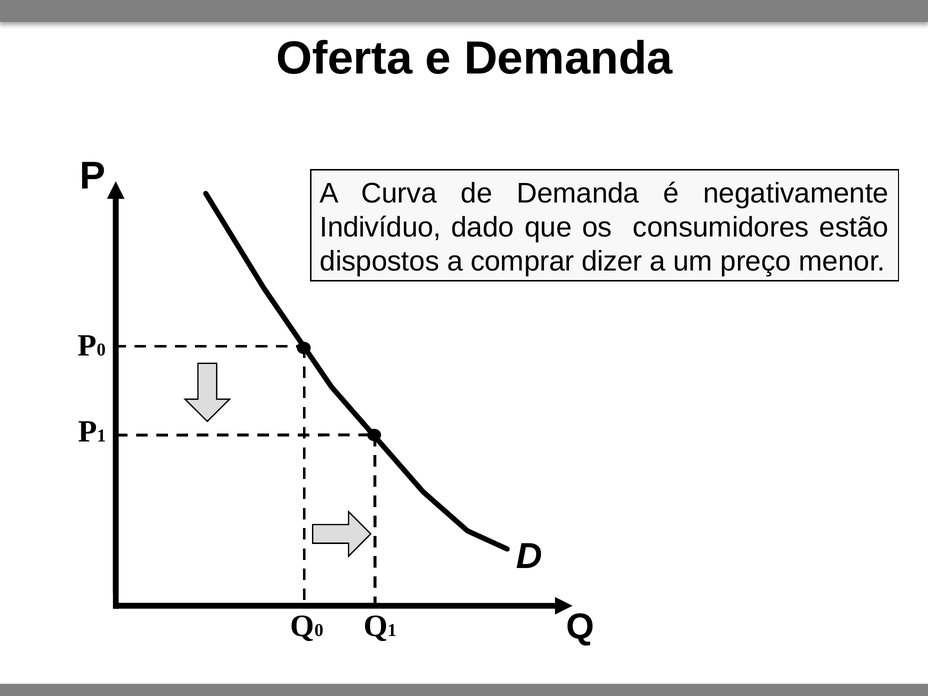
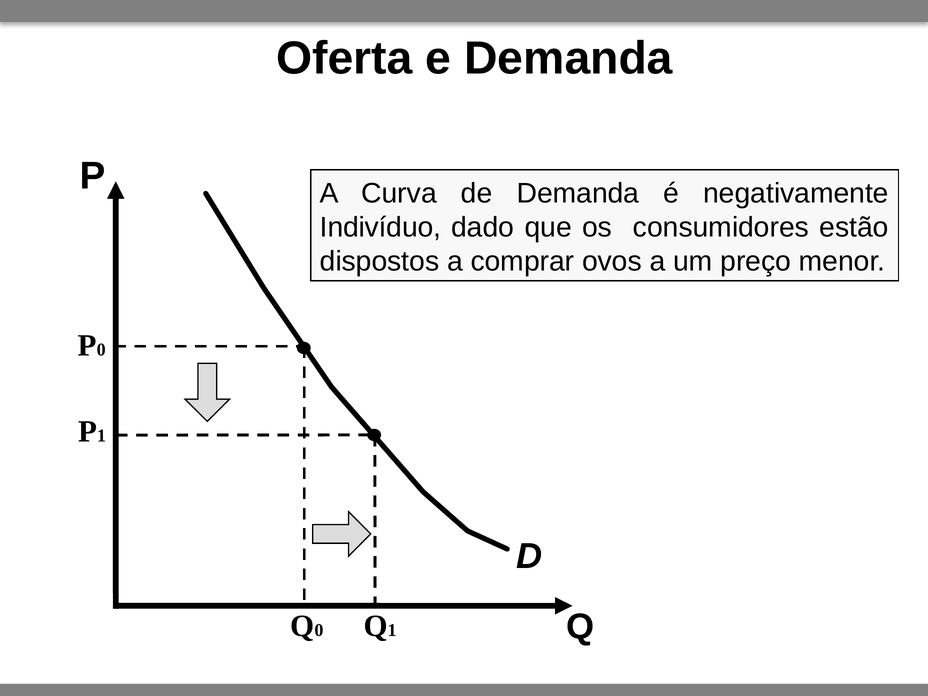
dizer: dizer -> ovos (612, 261)
